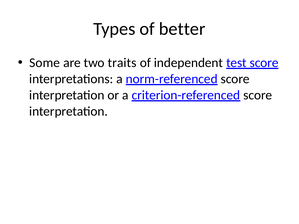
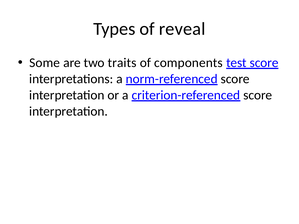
better: better -> reveal (182, 29)
independent: independent -> components (188, 63)
